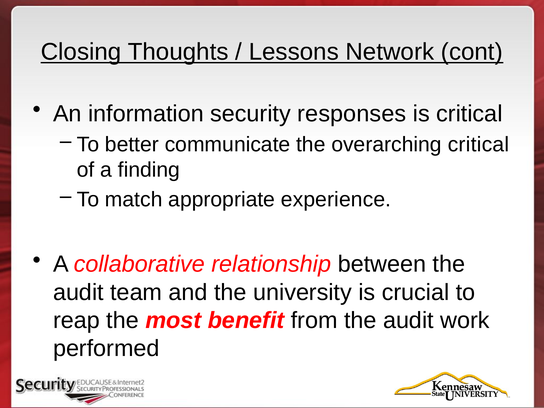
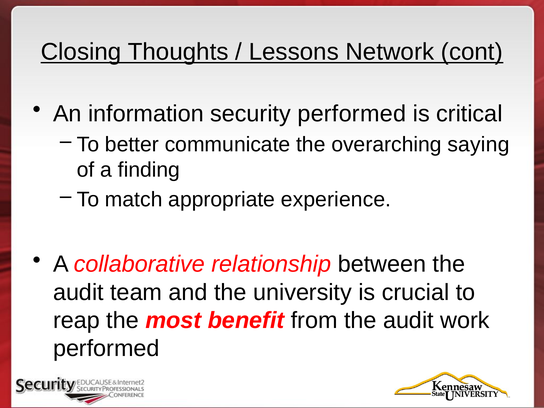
security responses: responses -> performed (352, 114)
overarching critical: critical -> saying (478, 144)
